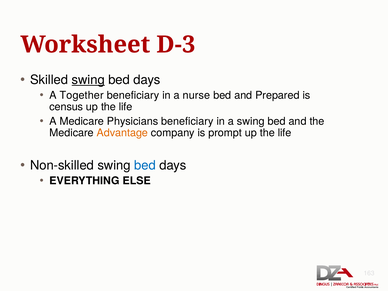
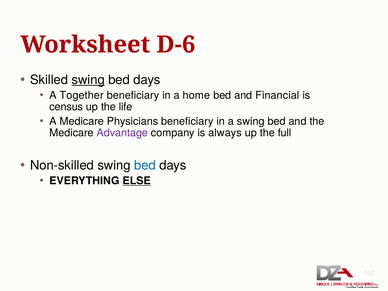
D-3: D-3 -> D-6 (176, 45)
nurse: nurse -> home (196, 95)
Prepared: Prepared -> Financial (277, 95)
Advantage colour: orange -> purple (122, 133)
prompt: prompt -> always (225, 133)
life: life -> full (285, 133)
ELSE underline: none -> present (137, 181)
